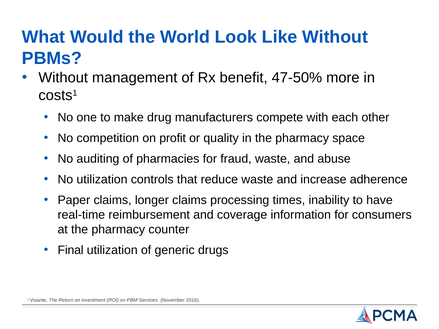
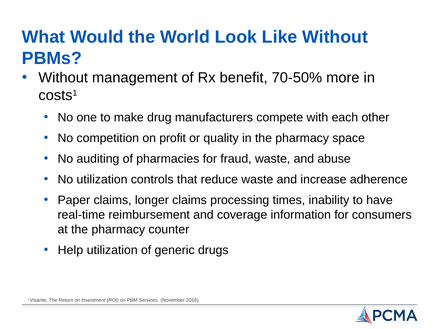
47-50%: 47-50% -> 70-50% (297, 78)
Final: Final -> Help (70, 250)
